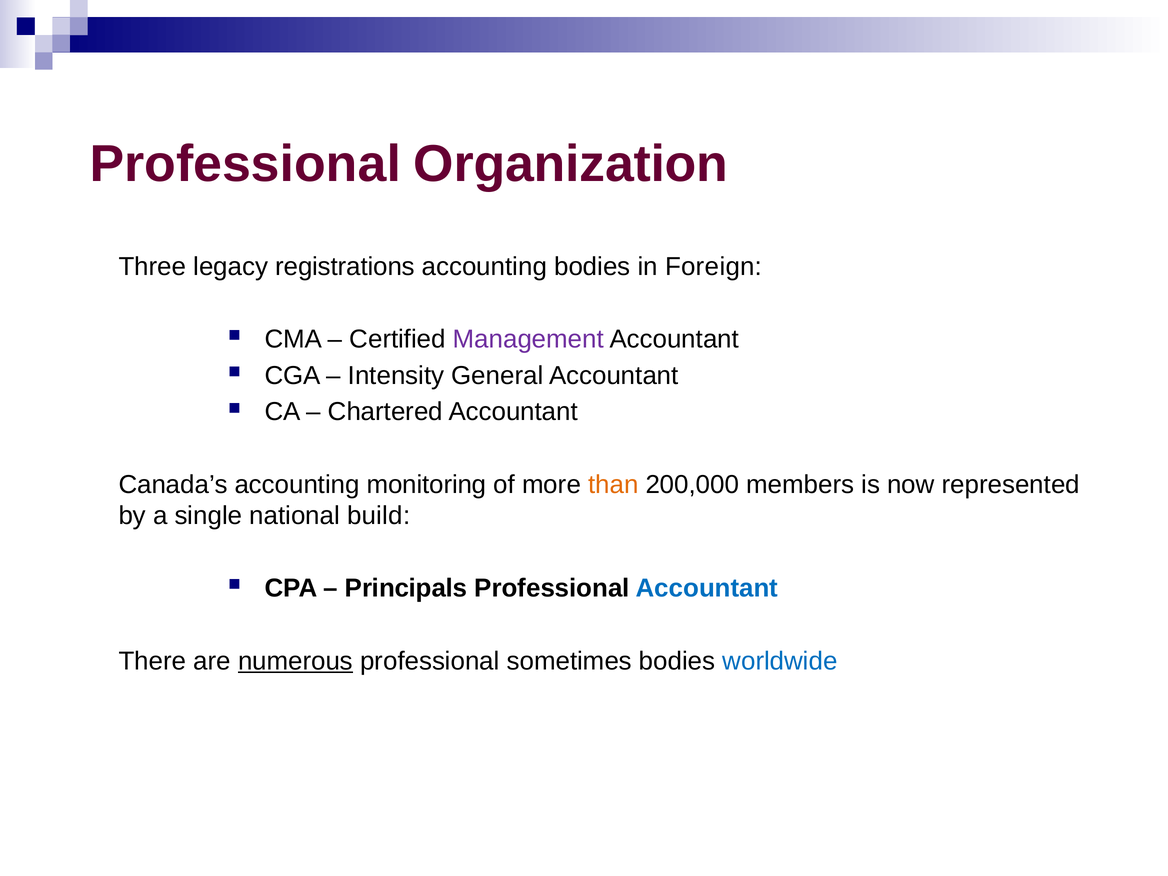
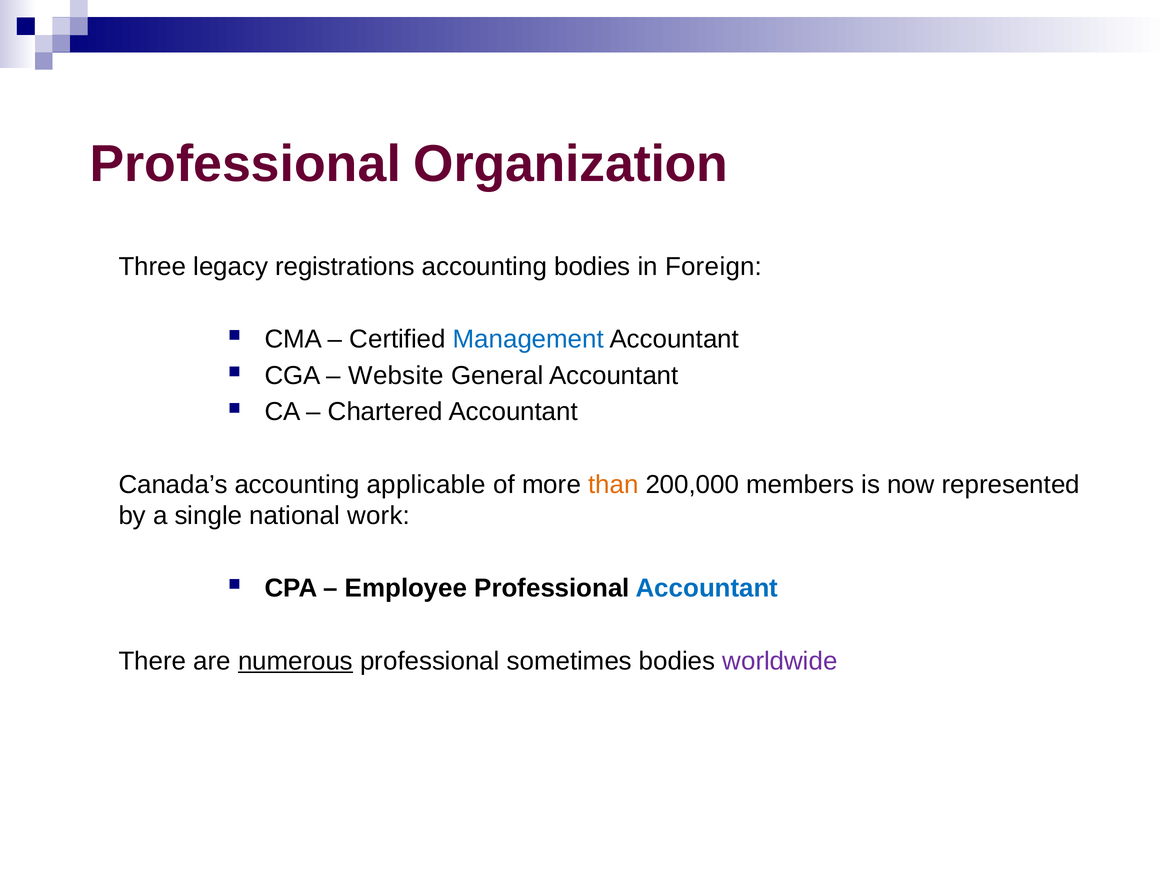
Management colour: purple -> blue (528, 339)
Intensity: Intensity -> Website (396, 376)
monitoring: monitoring -> applicable (426, 485)
build: build -> work (379, 516)
Principals: Principals -> Employee (406, 588)
worldwide colour: blue -> purple (780, 661)
